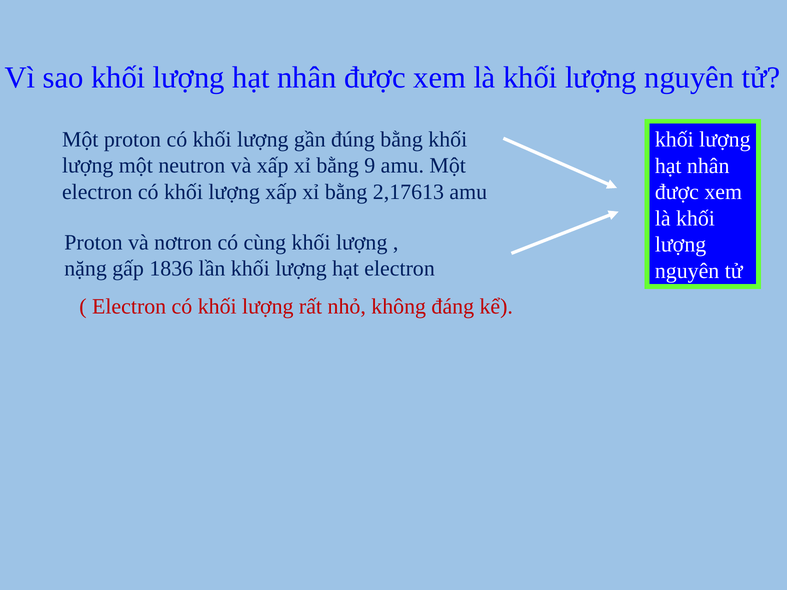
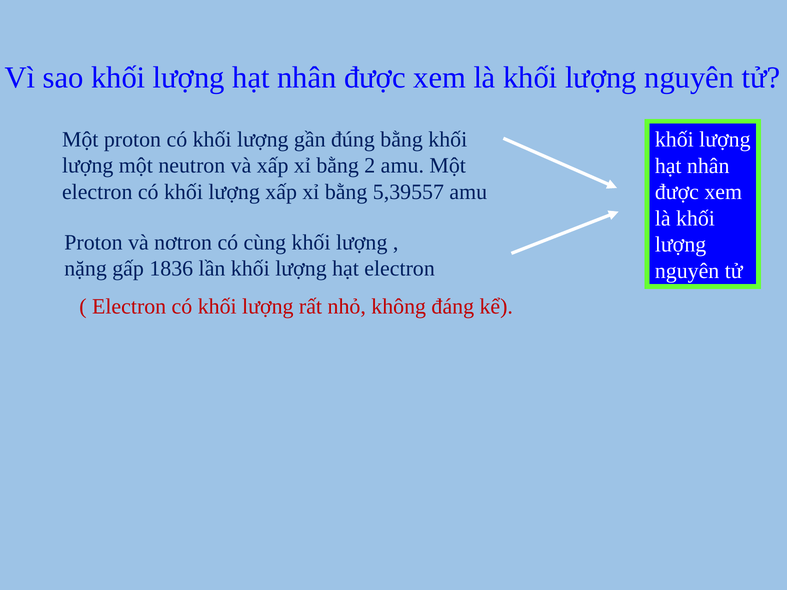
9: 9 -> 2 (370, 166)
2,17613: 2,17613 -> 5,39557 (408, 192)
